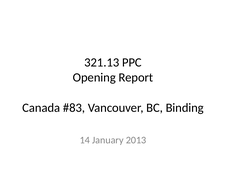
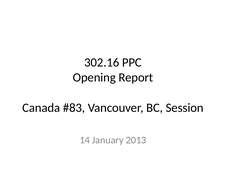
321.13: 321.13 -> 302.16 (102, 62)
Binding: Binding -> Session (185, 107)
